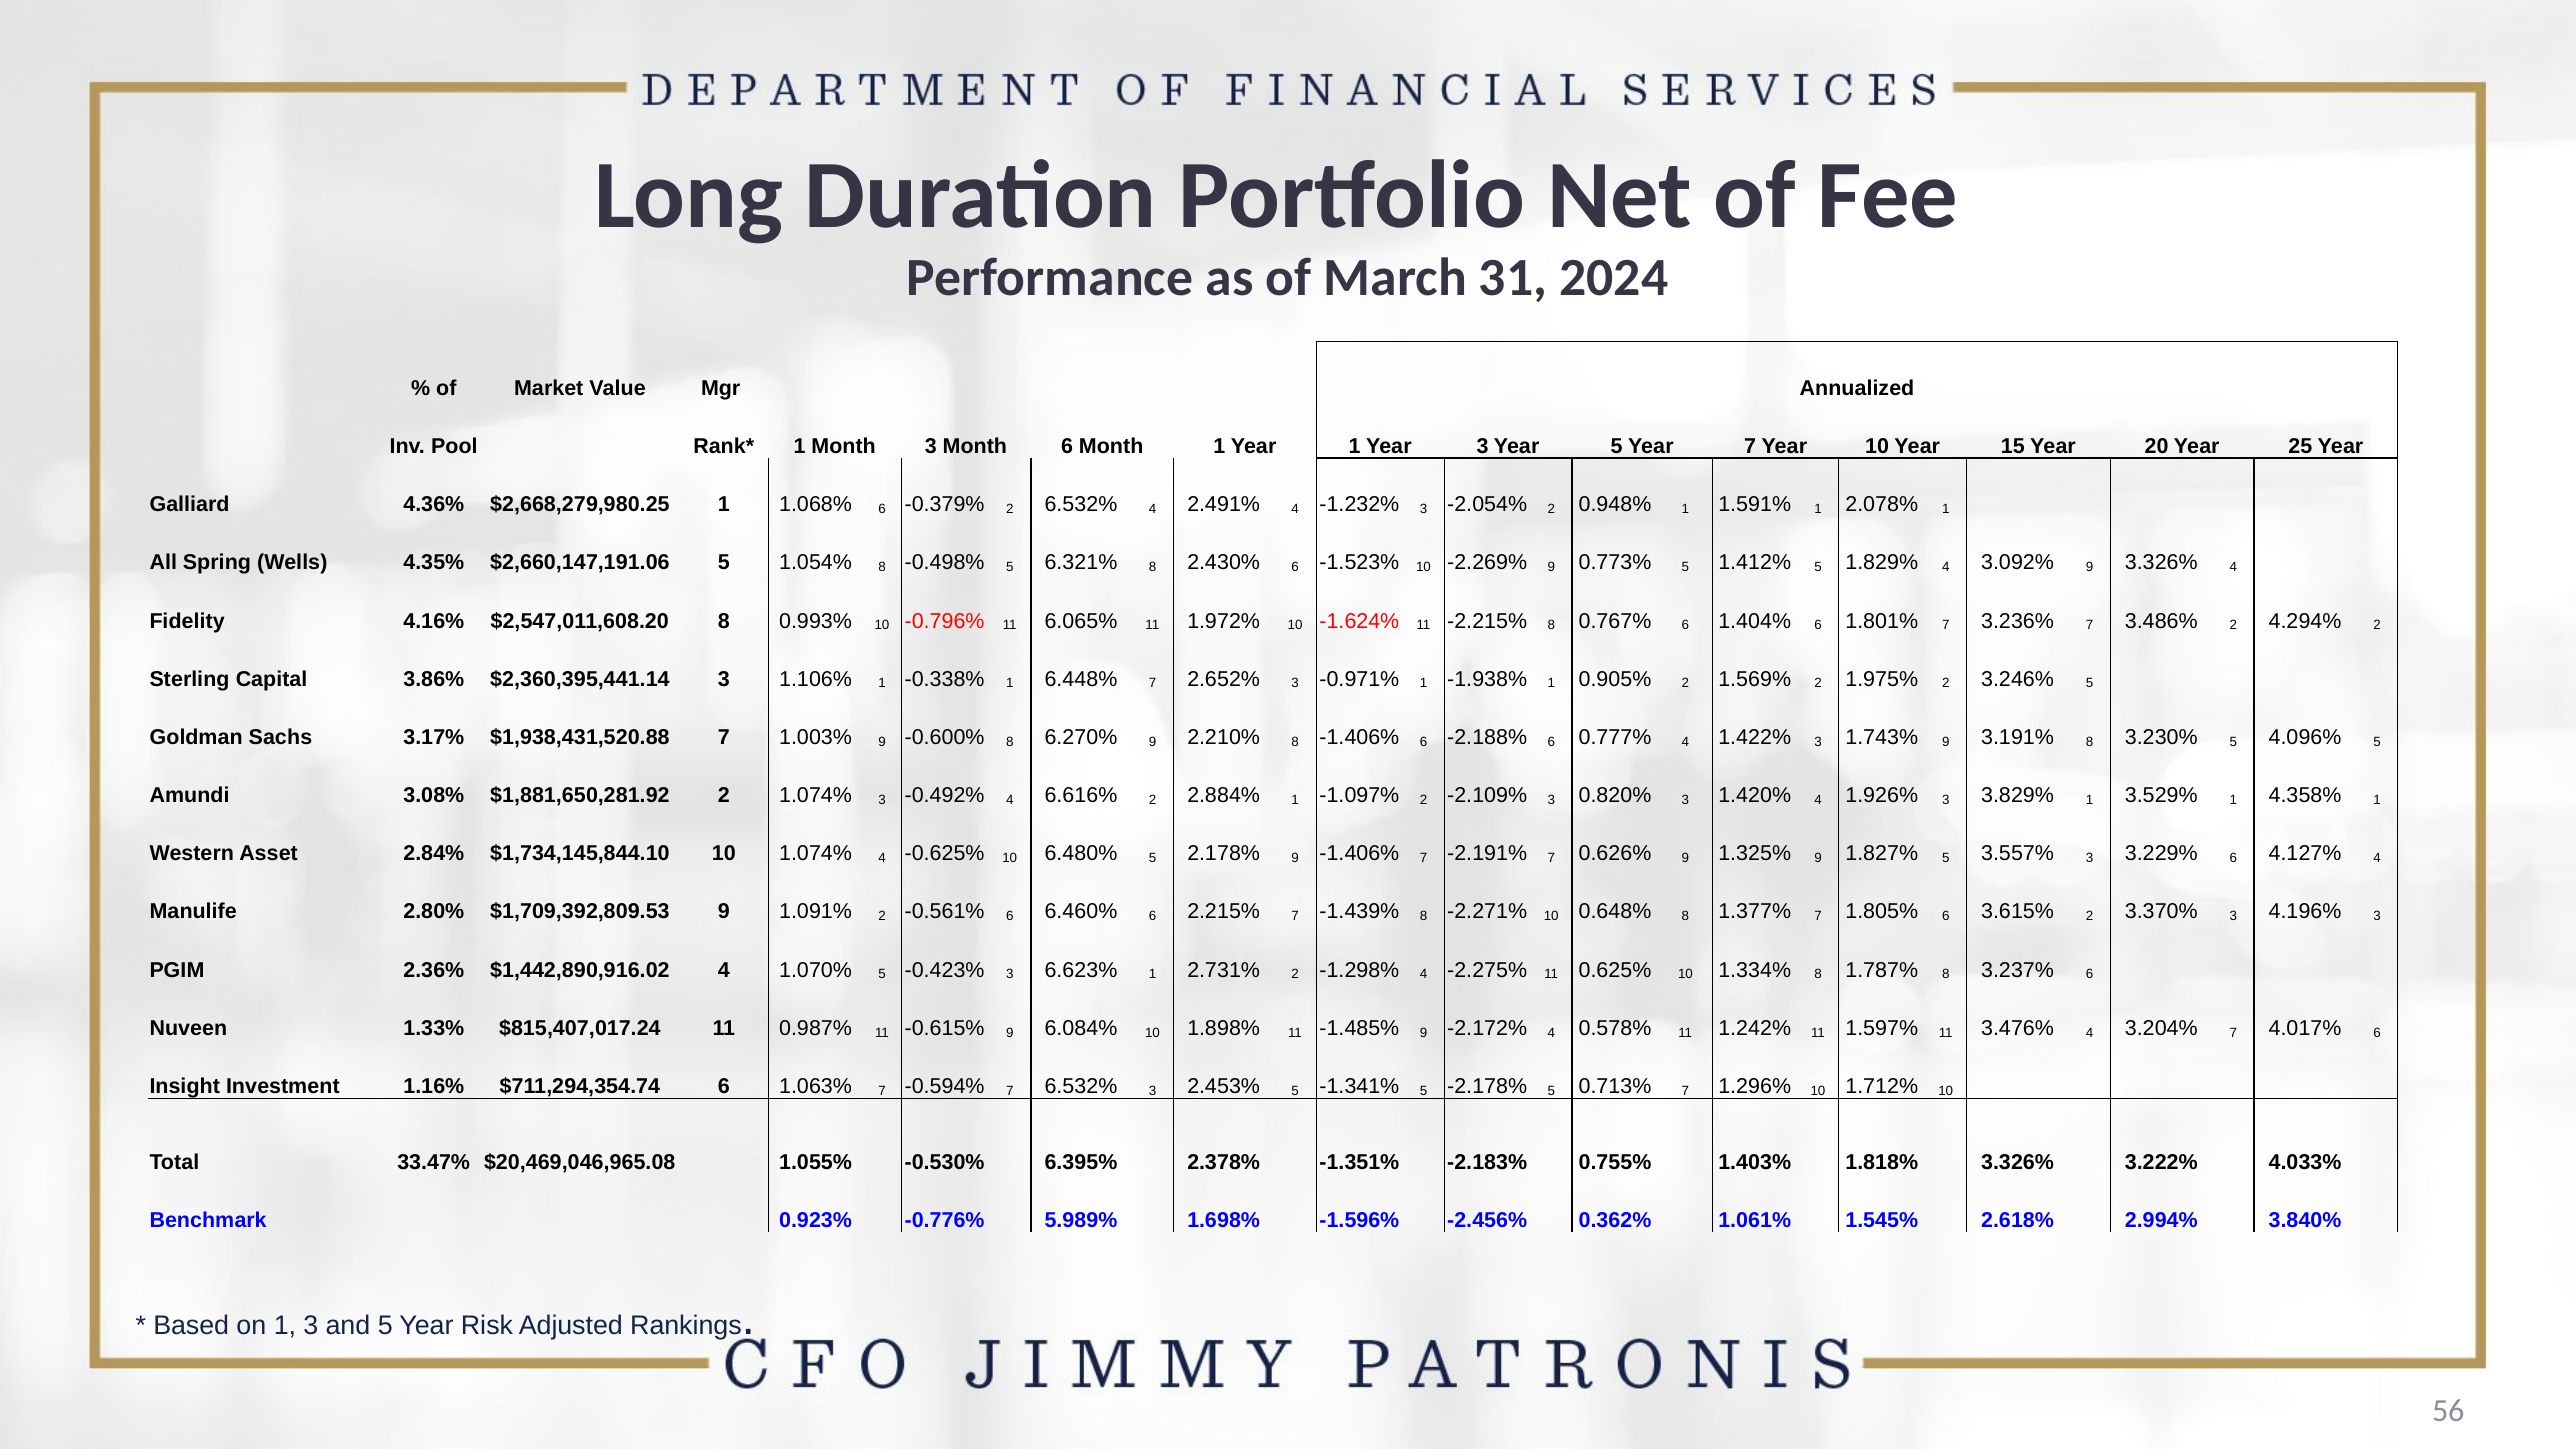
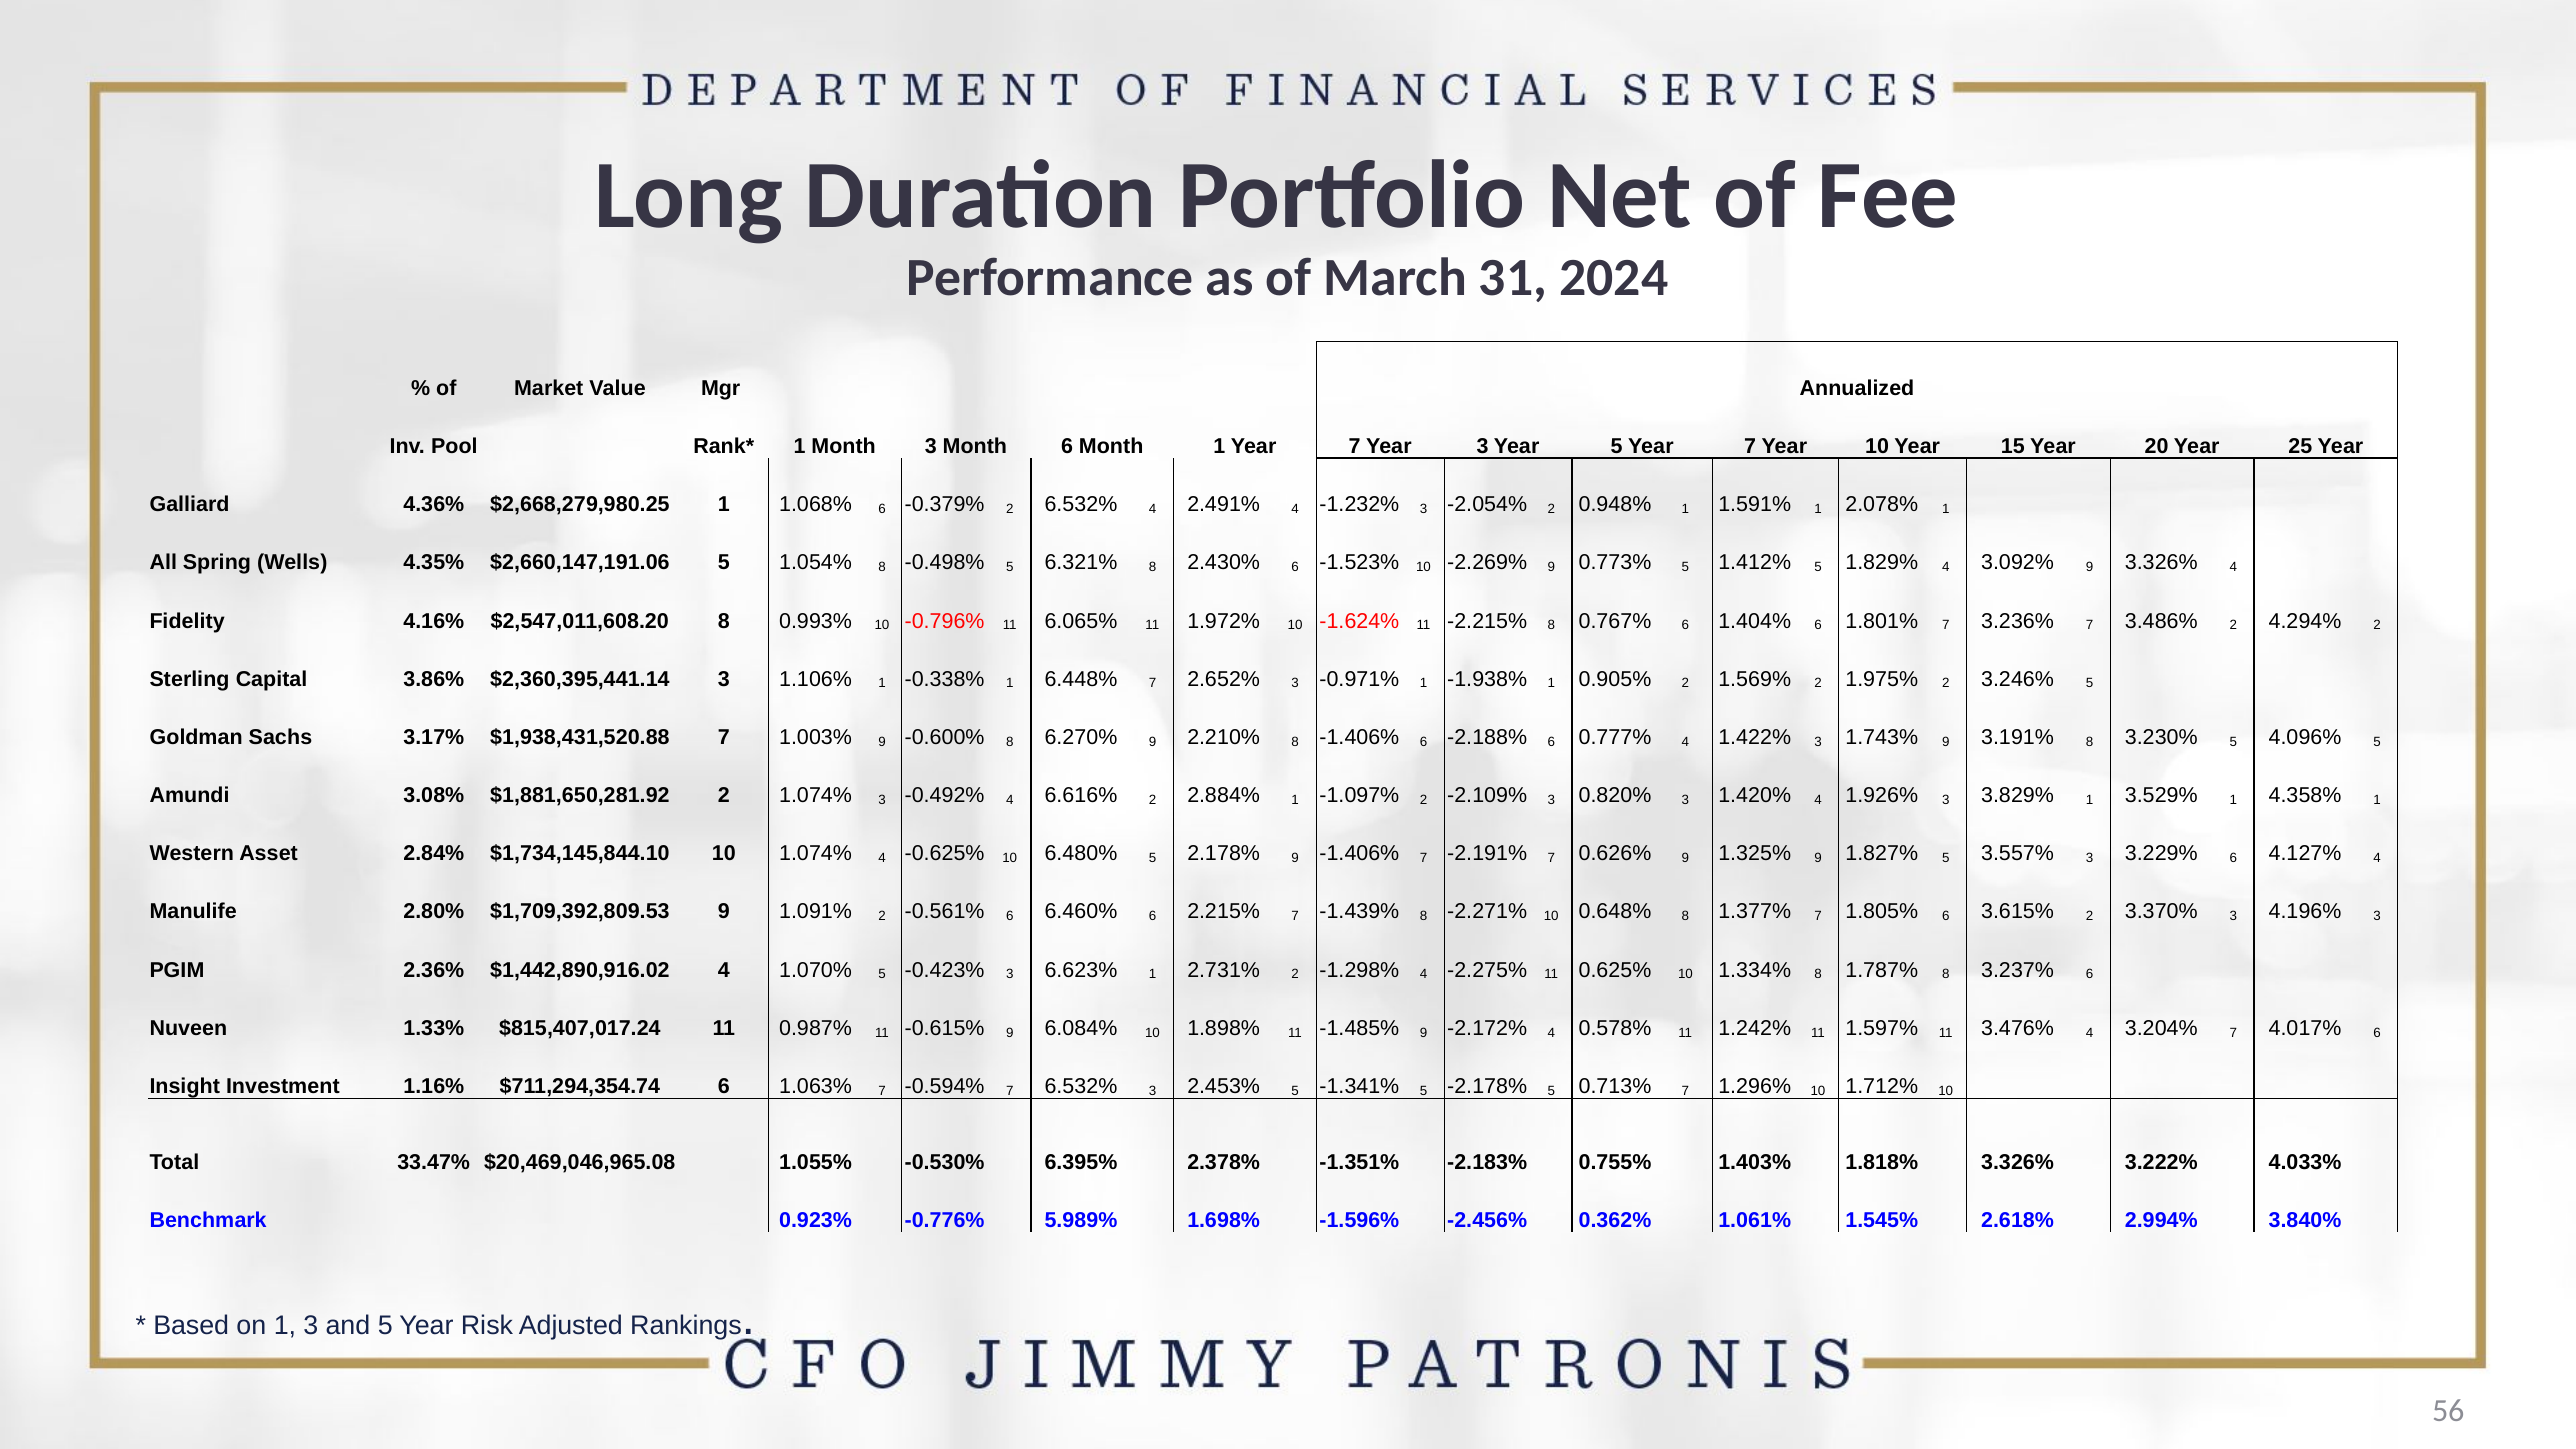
1 Year 1: 1 -> 7 (1355, 446)
